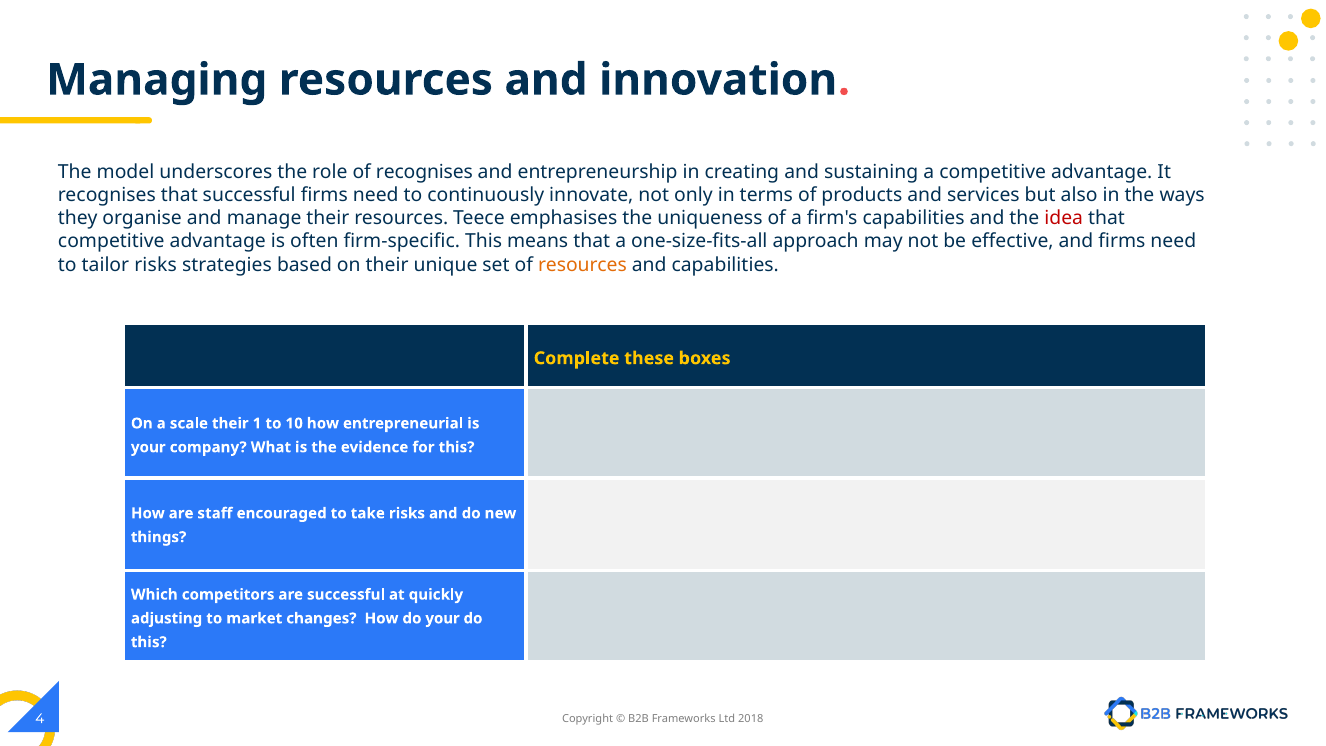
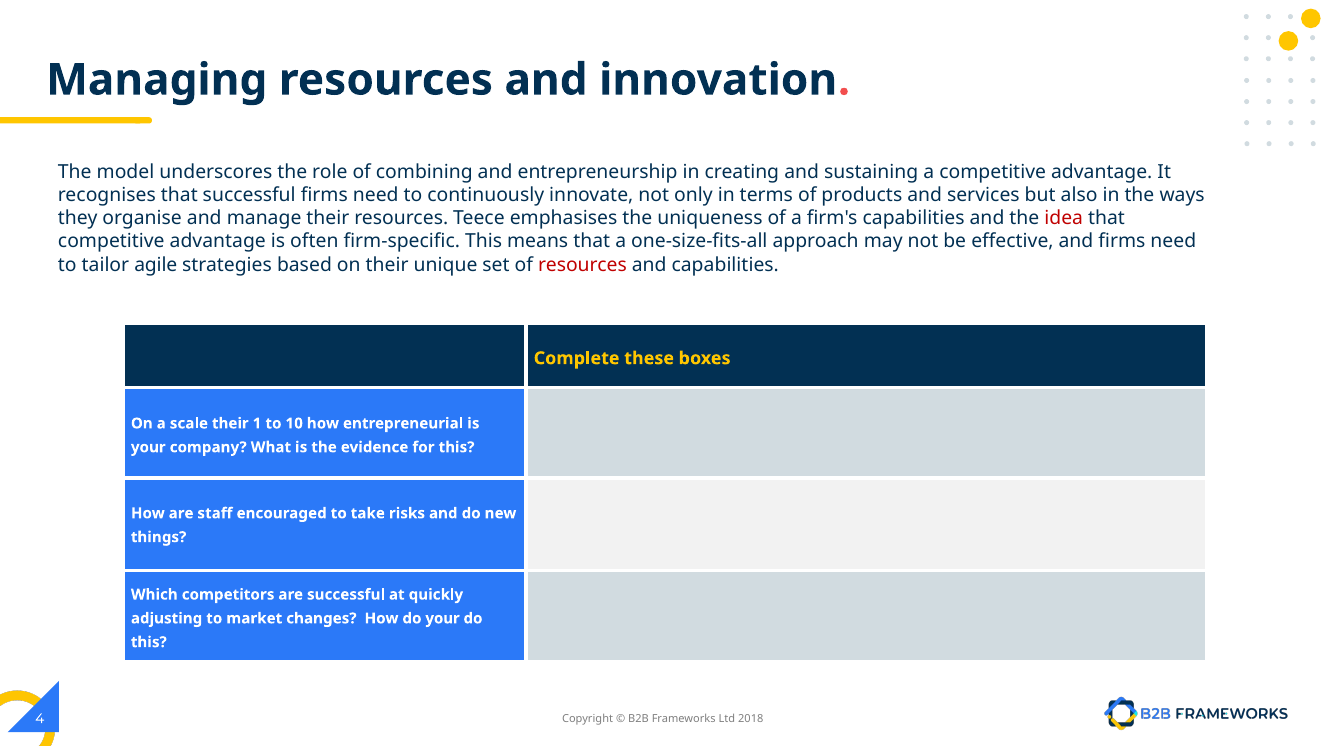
of recognises: recognises -> combining (424, 172)
tailor risks: risks -> agile (156, 265)
resources colour: orange -> red (582, 265)
